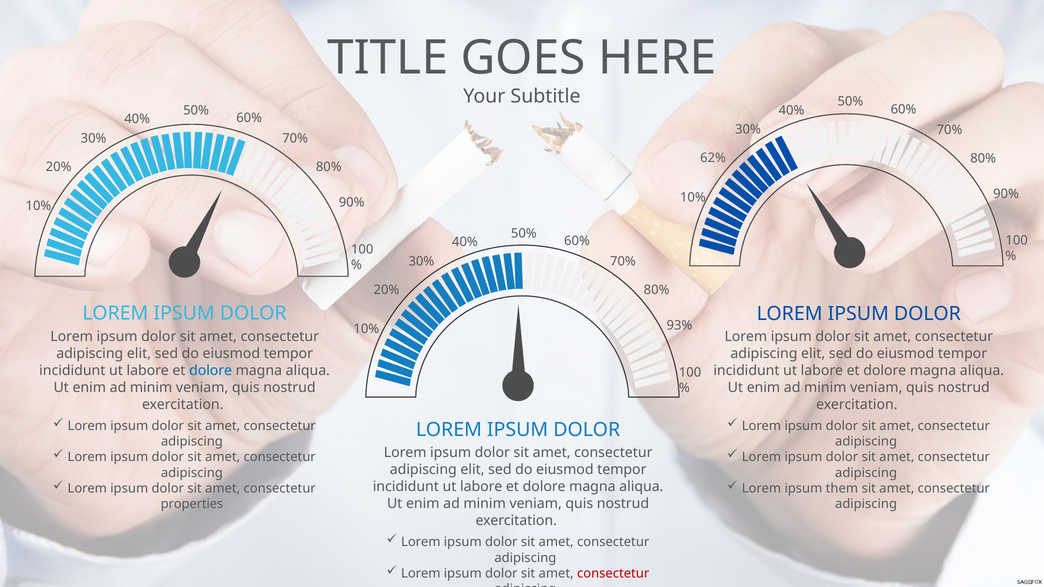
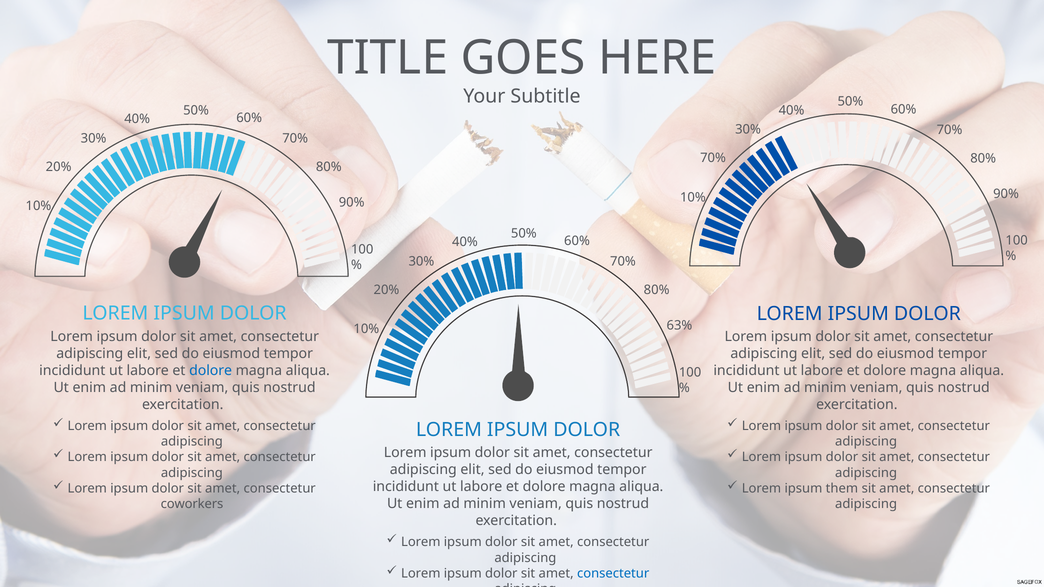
62%: 62% -> 70% (713, 158)
93%: 93% -> 63% (679, 326)
properties: properties -> coworkers (192, 504)
consectetur colour: red -> blue (613, 574)
